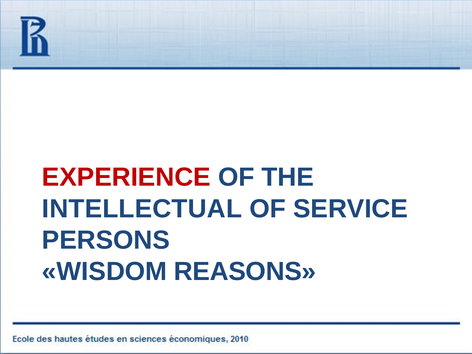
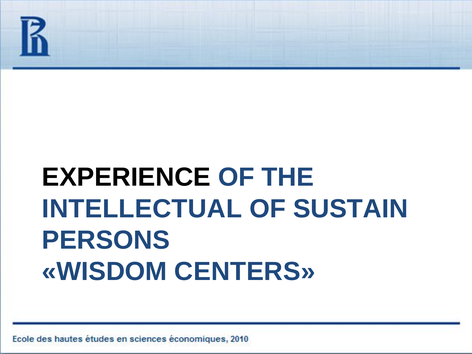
EXPERIENCE colour: red -> black (126, 177)
SERVICE: SERVICE -> SUSTAIN (351, 209)
REASONS: REASONS -> CENTERS (245, 272)
